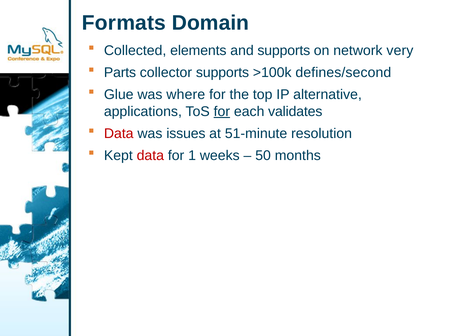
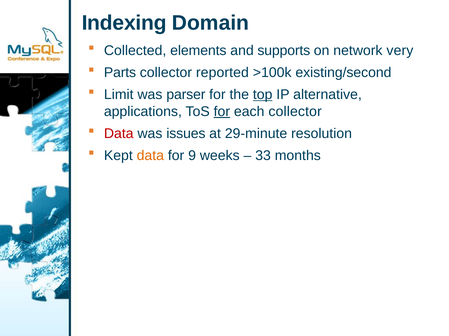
Formats: Formats -> Indexing (124, 23)
collector supports: supports -> reported (222, 73)
defines/second: defines/second -> existing/second (343, 73)
Glue: Glue -> Limit (119, 95)
where: where -> parser (186, 95)
top underline: none -> present (263, 95)
each validates: validates -> collector (295, 112)
51-minute: 51-minute -> 29-minute (256, 134)
data colour: red -> orange (150, 156)
1: 1 -> 9 (192, 156)
50: 50 -> 33 (263, 156)
